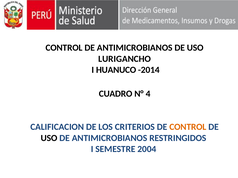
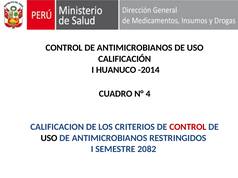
LURIGANCHO: LURIGANCHO -> CALIFICACIÓN (125, 59)
CONTROL colour: orange -> red (188, 127)
2004: 2004 -> 2082 (147, 149)
